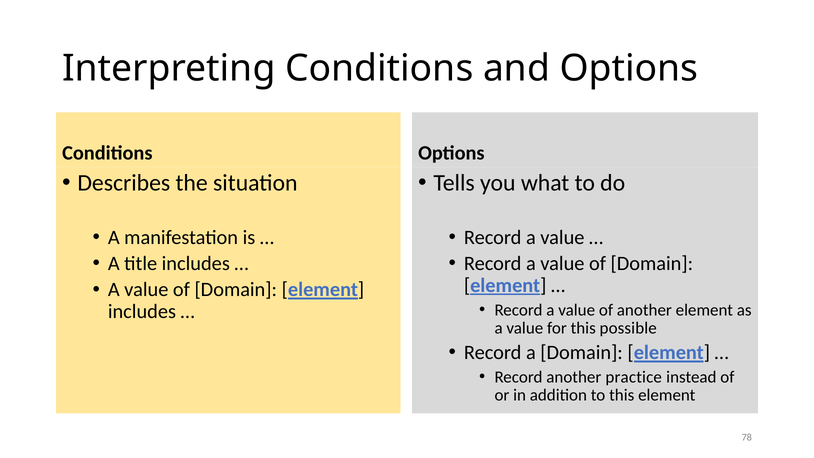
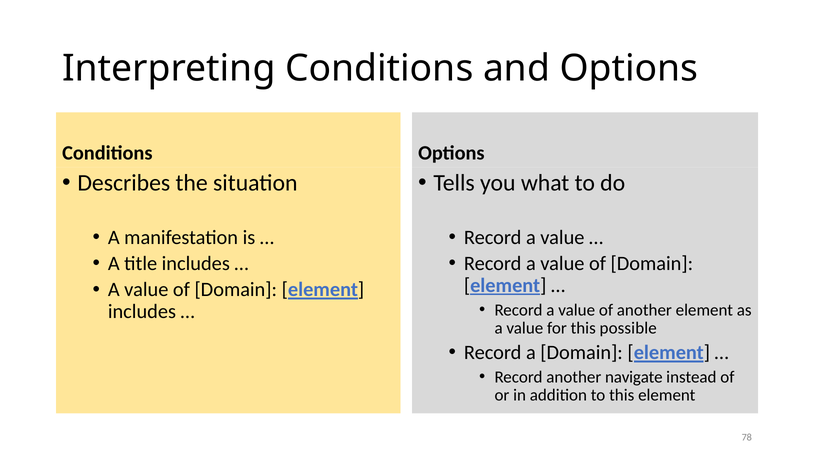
practice: practice -> navigate (634, 377)
